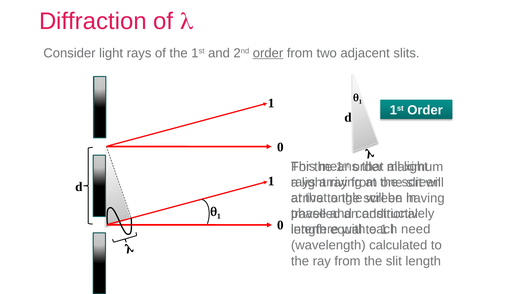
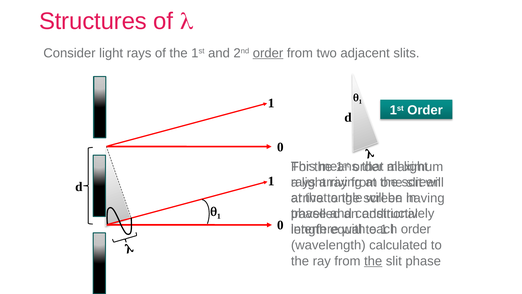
Diffraction: Diffraction -> Structures (93, 21)
need: need -> order (416, 229)
the underline: none -> present (373, 261)
slit length: length -> phase (423, 261)
